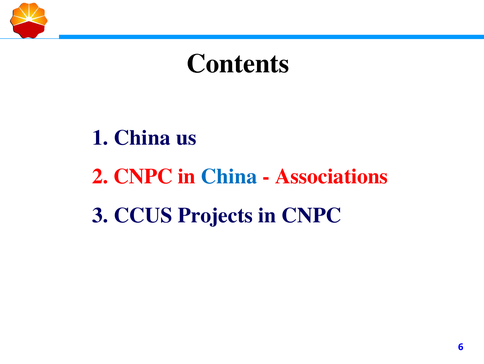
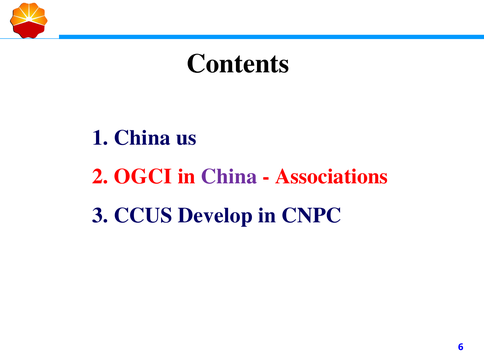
2 CNPC: CNPC -> OGCI (143, 177)
China colour: blue -> purple (229, 177)
Projects: Projects -> Develop (215, 215)
